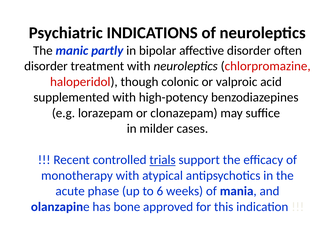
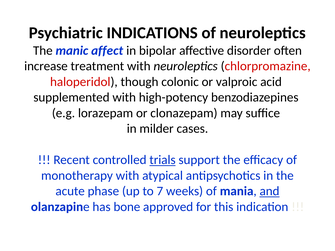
partly: partly -> affect (107, 51)
disorder: disorder -> increase (46, 66)
6: 6 -> 7 (160, 191)
and underline: none -> present (270, 191)
